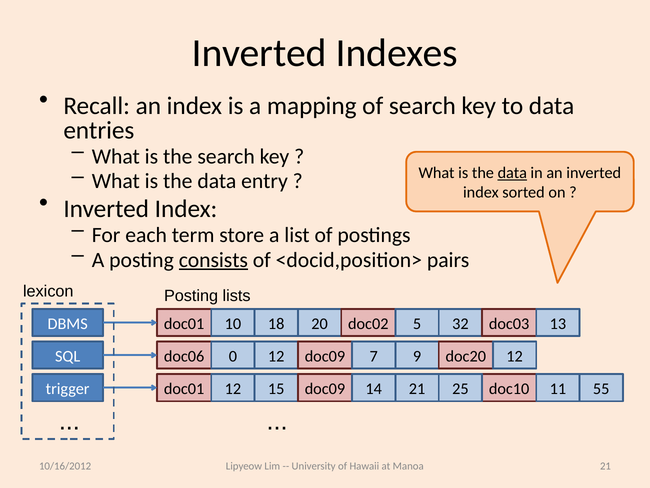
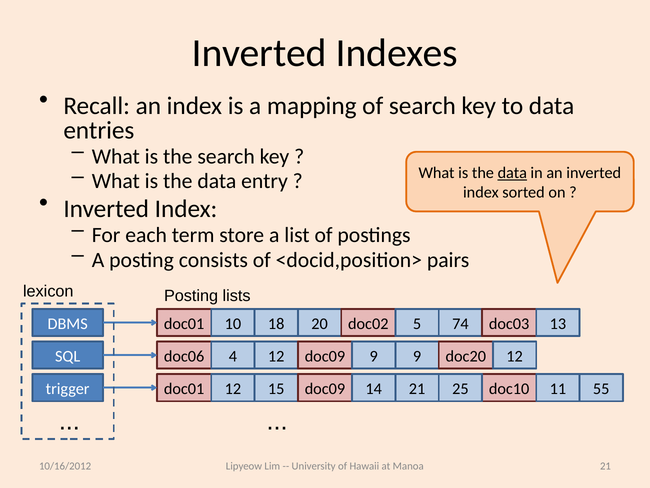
consists underline: present -> none (213, 260)
32: 32 -> 74 (460, 323)
0: 0 -> 4 (233, 356)
doc09 7: 7 -> 9 (374, 356)
